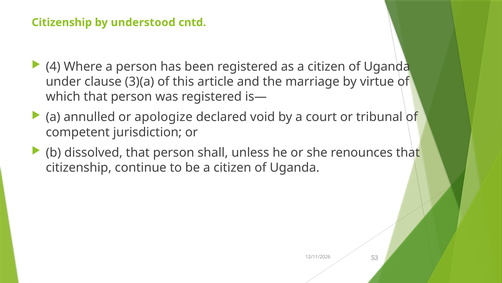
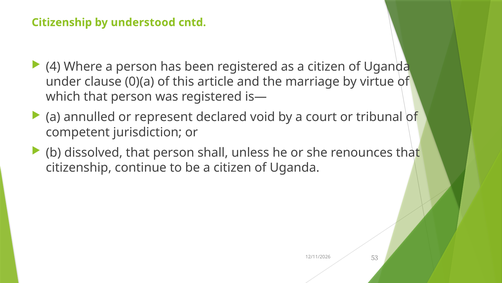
3)(a: 3)(a -> 0)(a (140, 82)
apologize: apologize -> represent (164, 117)
